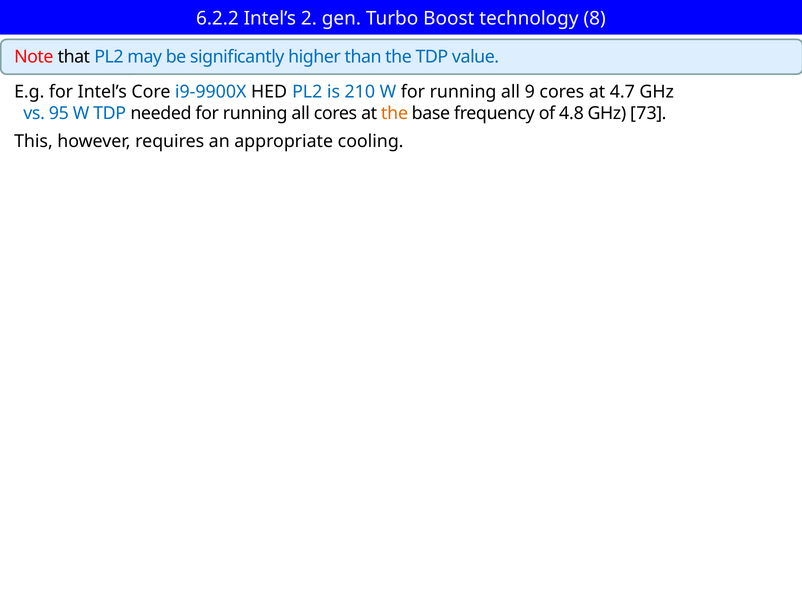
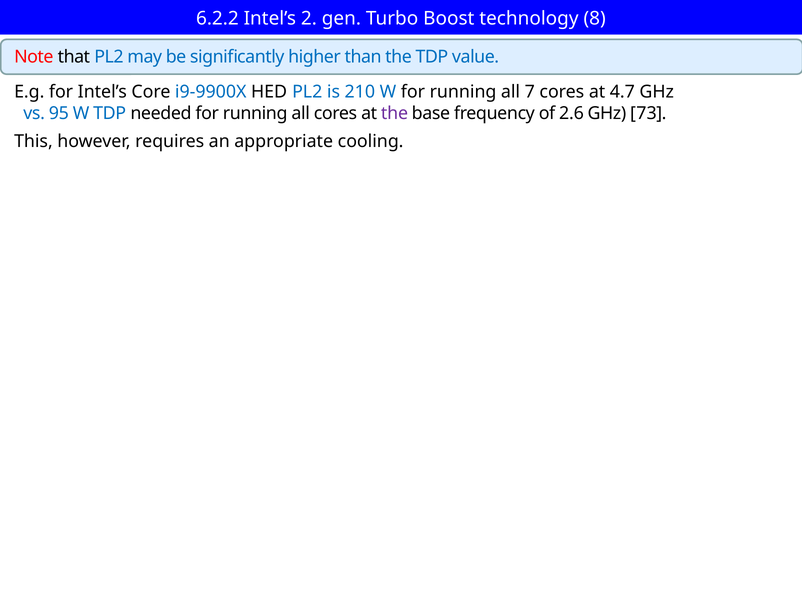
9: 9 -> 7 (530, 92)
the colour: orange -> purple (395, 113)
4.8: 4.8 -> 2.6 (571, 113)
